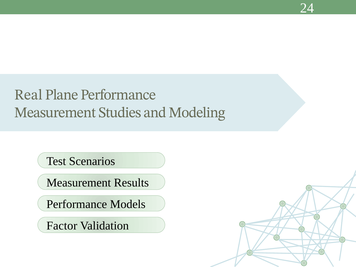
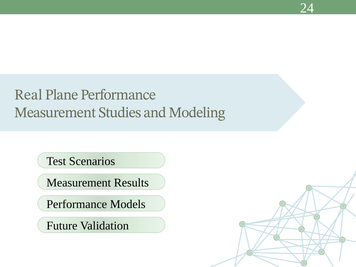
Factor: Factor -> Future (62, 226)
